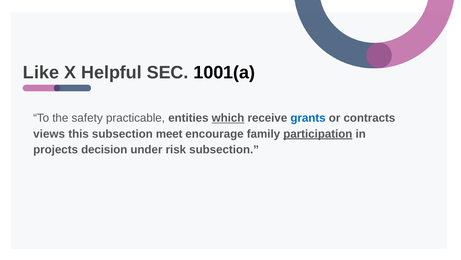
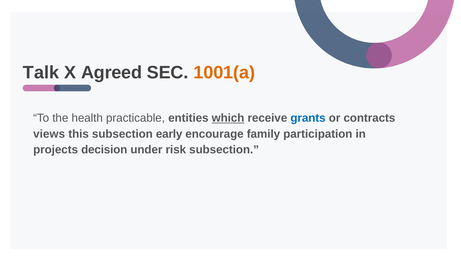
Like: Like -> Talk (41, 72)
Helpful: Helpful -> Agreed (112, 72)
1001(a colour: black -> orange (224, 72)
safety: safety -> health (87, 118)
meet: meet -> early (169, 134)
participation underline: present -> none (318, 134)
